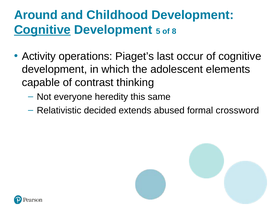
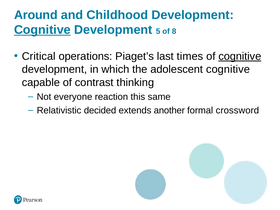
Activity: Activity -> Critical (39, 56)
occur: occur -> times (190, 56)
cognitive underline: none -> present (240, 56)
adolescent elements: elements -> cognitive (228, 69)
heredity: heredity -> reaction (111, 97)
abused: abused -> another (169, 110)
